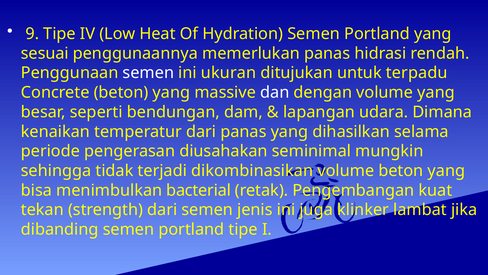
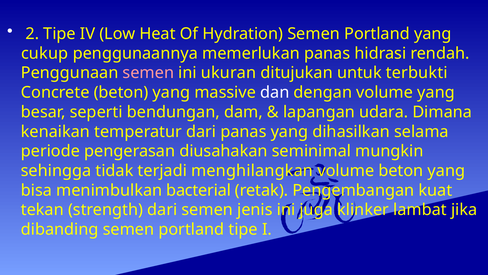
9: 9 -> 2 (32, 34)
sesuai: sesuai -> cukup (45, 53)
semen colour: white -> pink (148, 73)
terpadu: terpadu -> terbukti (417, 73)
dikombinasikan: dikombinasikan -> menghilangkan (252, 170)
